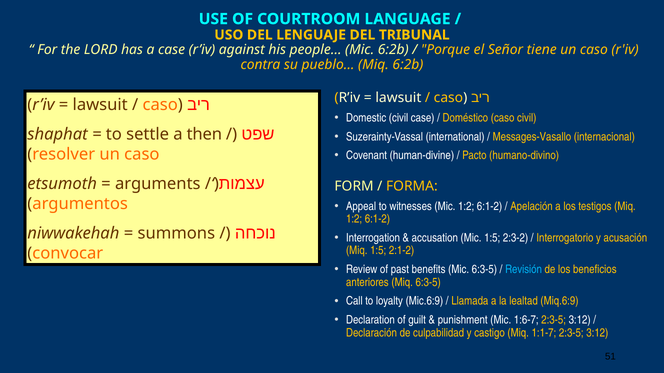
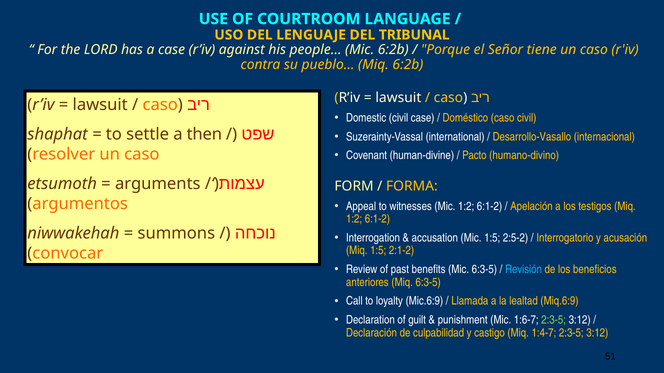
Messages-Vasallo: Messages-Vasallo -> Desarrollo-Vasallo (532, 137)
2:3-2: 2:3-2 -> 2:5-2 (516, 238)
2:3-5 colour: yellow -> light green (554, 320)
1:1-7: 1:1-7 -> 1:4-7 (544, 333)
